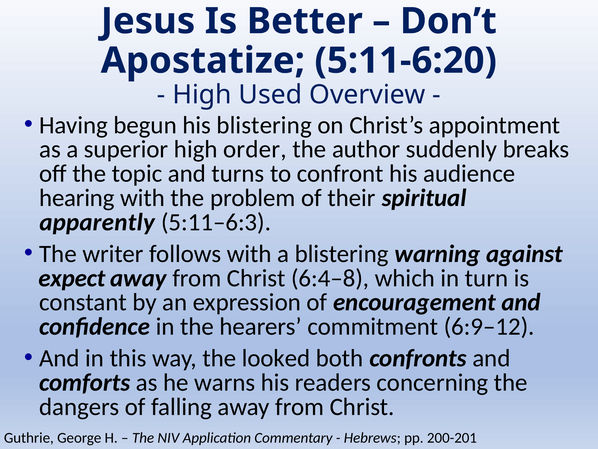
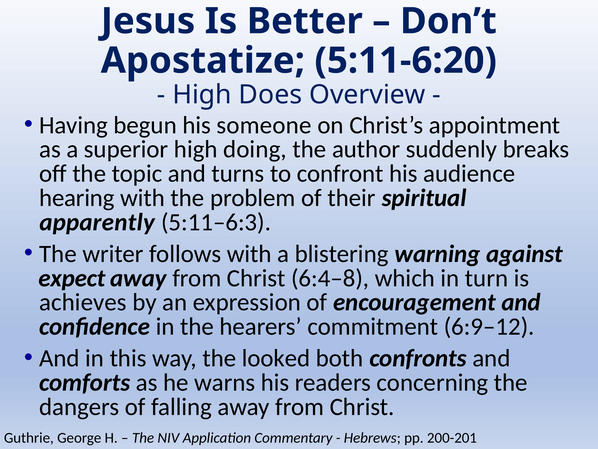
Used: Used -> Does (270, 95)
his blistering: blistering -> someone (264, 125)
order: order -> doing (255, 149)
constant: constant -> achieves (83, 302)
